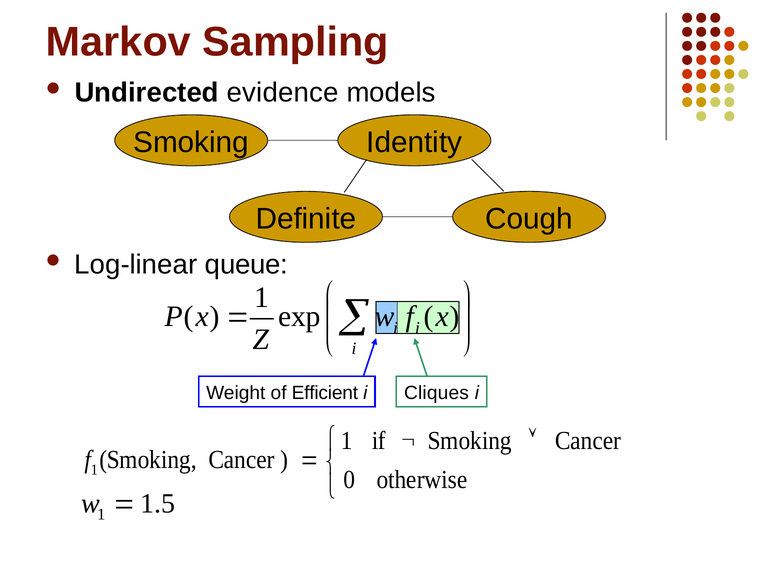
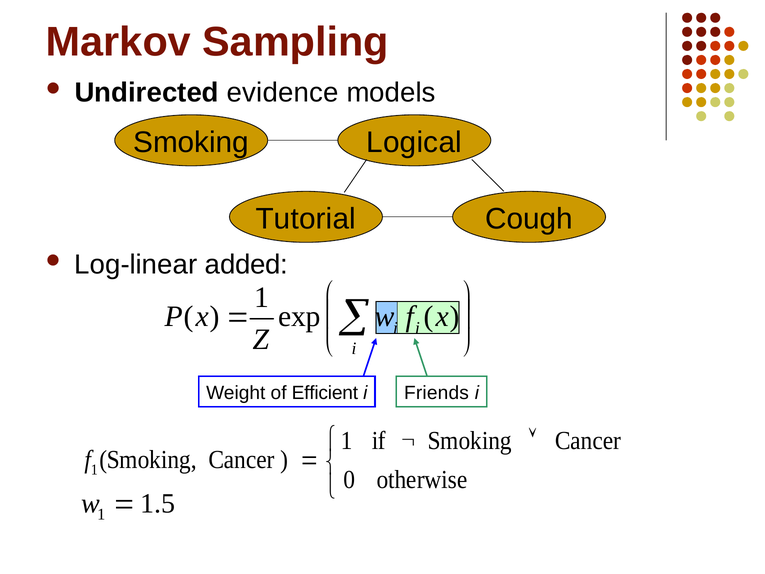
Identity: Identity -> Logical (414, 142)
Definite: Definite -> Tutorial (306, 219)
queue: queue -> added (247, 264)
Cliques: Cliques -> Friends (436, 393)
